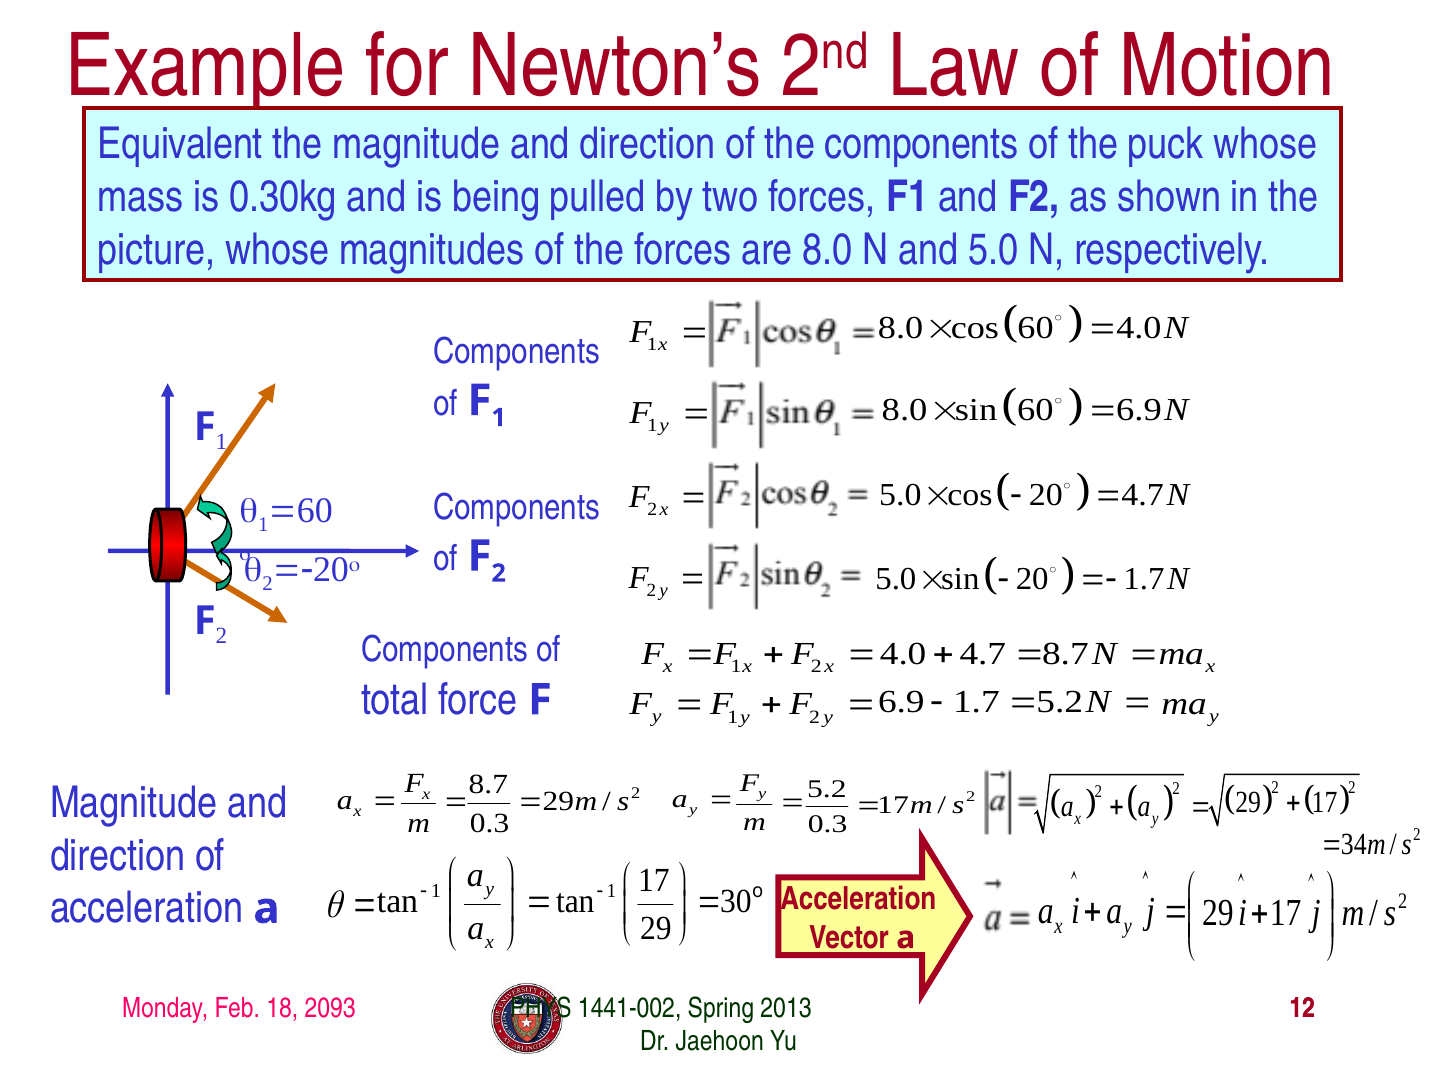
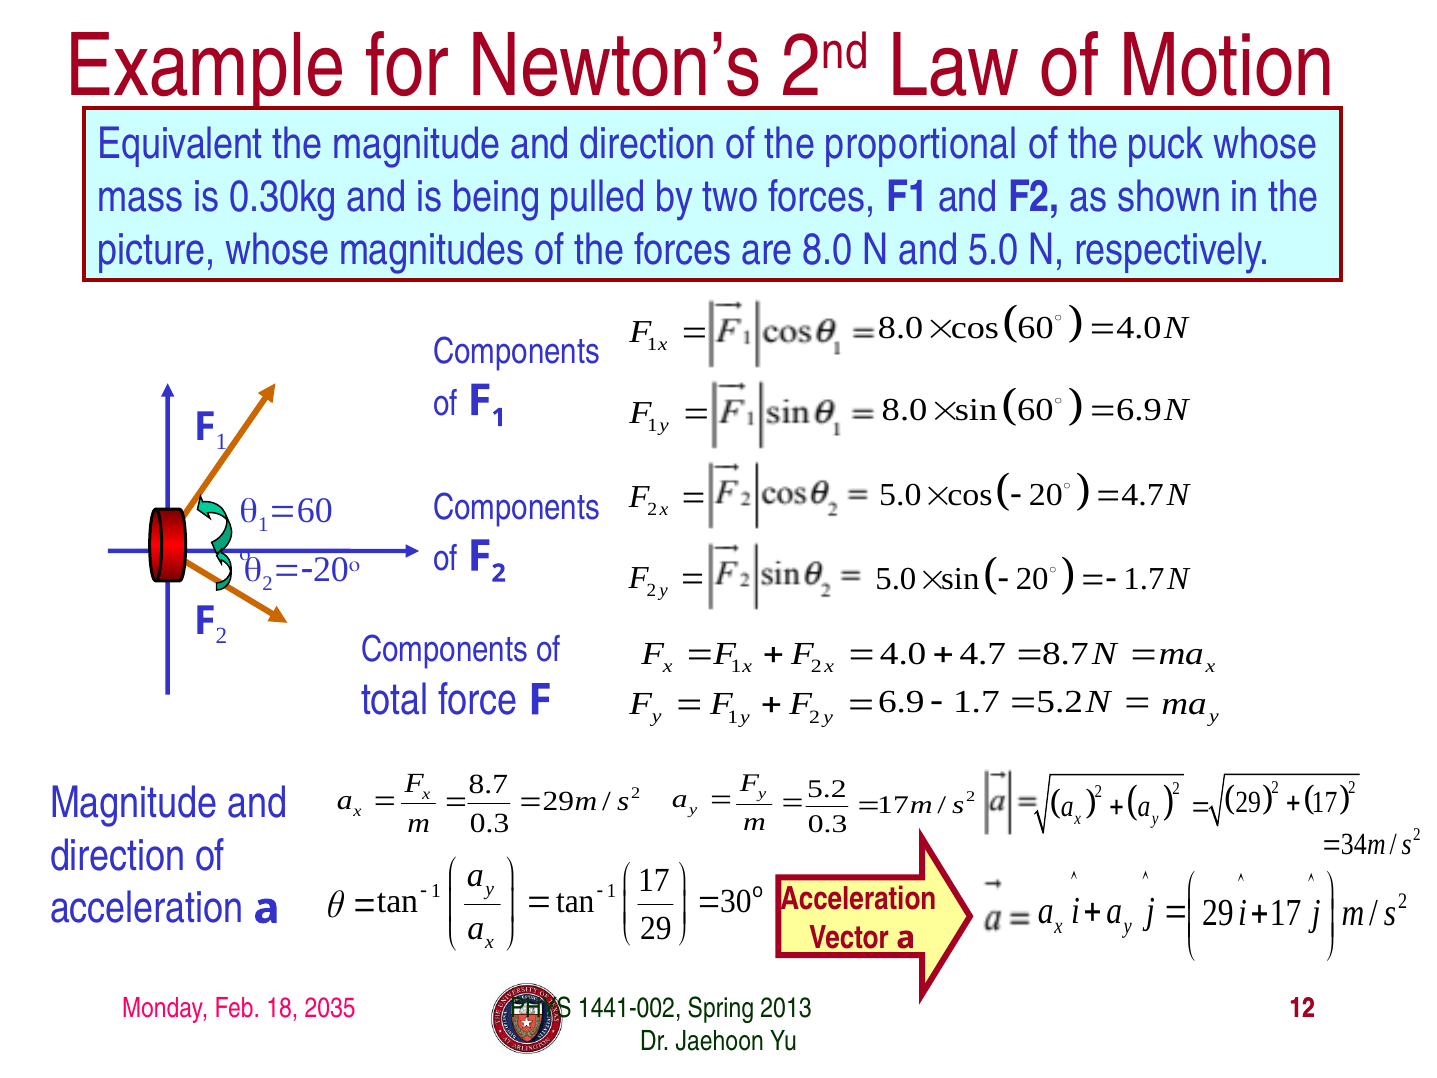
the components: components -> proportional (921, 144)
2093: 2093 -> 2035 (330, 1008)
